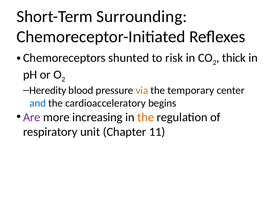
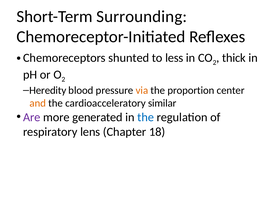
risk: risk -> less (174, 58)
temporary: temporary -> proportion (191, 90)
and colour: blue -> orange (38, 103)
begins: begins -> similar (162, 103)
increasing: increasing -> generated (97, 117)
the colour: orange -> blue (146, 117)
unit: unit -> lens (90, 132)
11: 11 -> 18 (157, 132)
